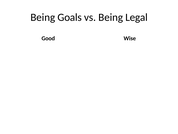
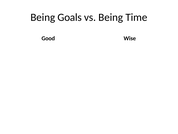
Legal: Legal -> Time (136, 17)
